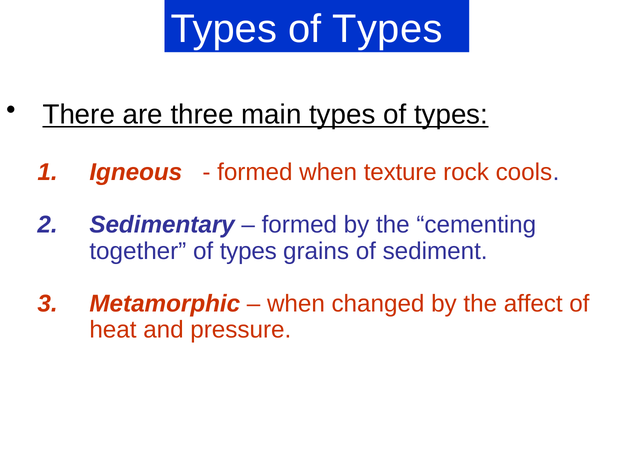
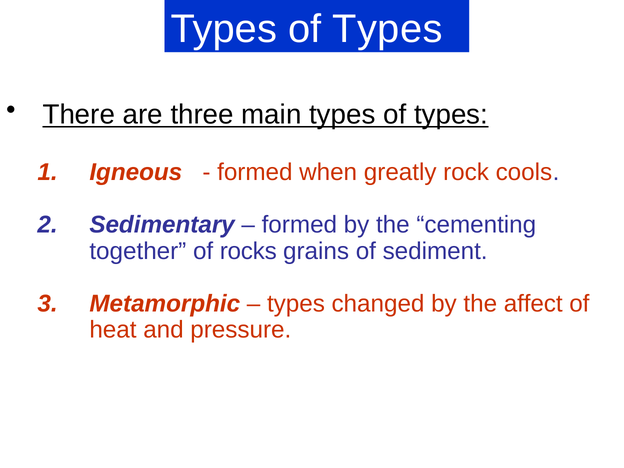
texture: texture -> greatly (400, 172)
together of types: types -> rocks (248, 251)
when: when -> types (296, 303)
